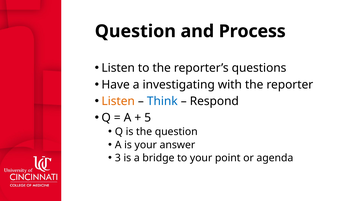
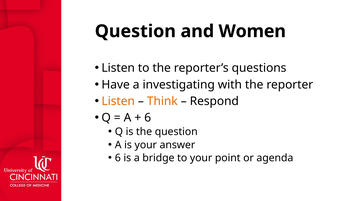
Process: Process -> Women (252, 31)
Think colour: blue -> orange (162, 101)
5: 5 -> 6 (148, 118)
3: 3 -> 6 (118, 158)
